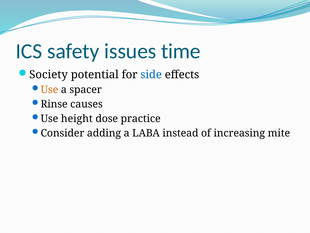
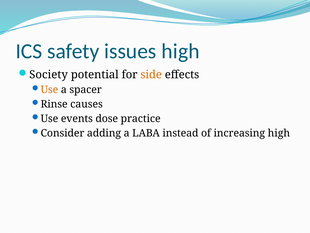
issues time: time -> high (181, 51)
side colour: blue -> orange (151, 75)
height: height -> events (77, 118)
increasing mite: mite -> high (279, 133)
